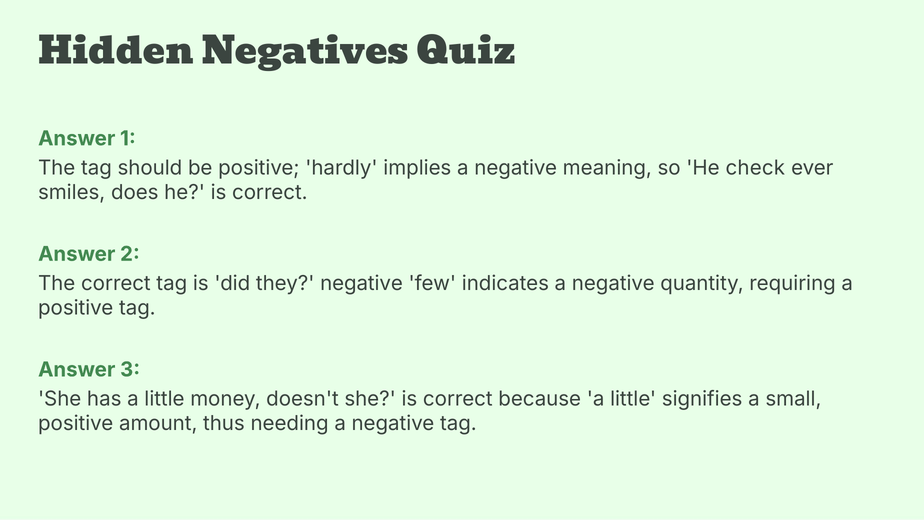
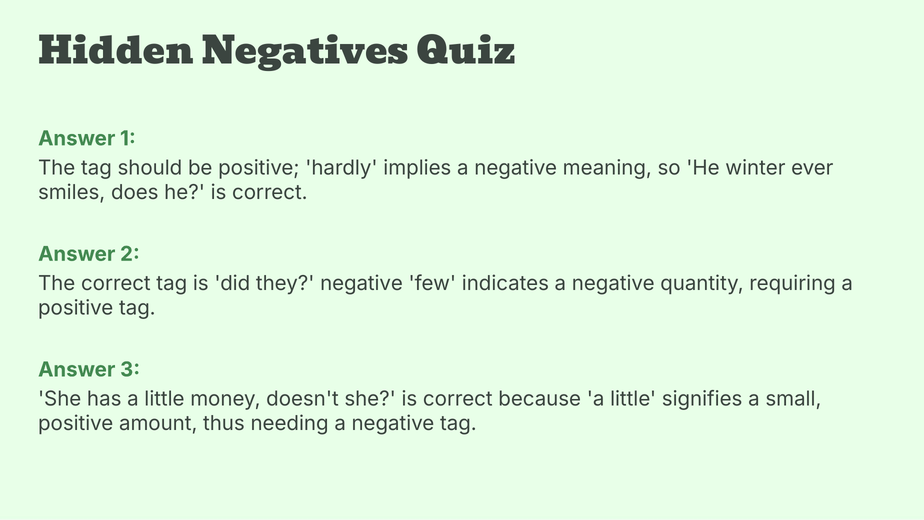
check: check -> winter (755, 168)
